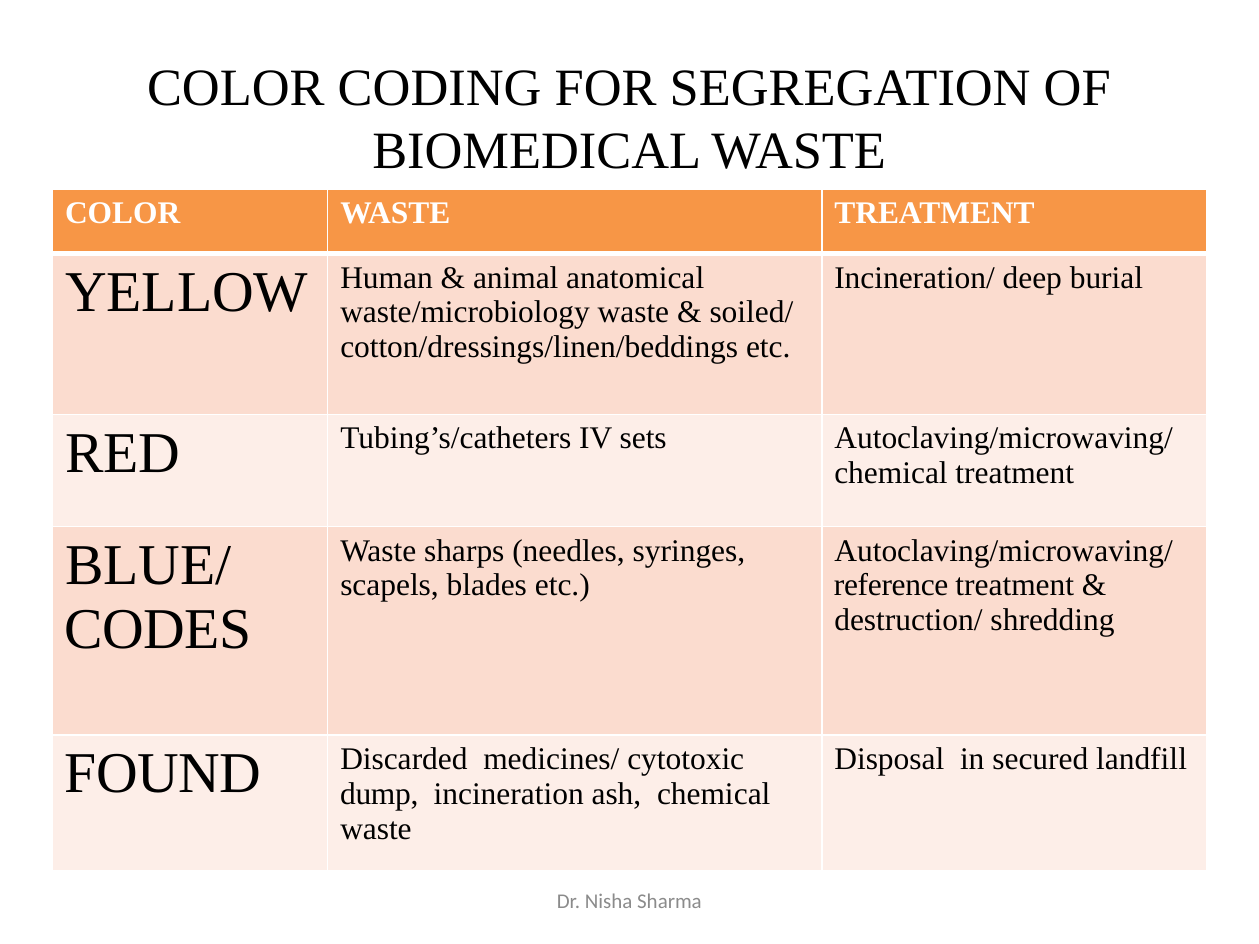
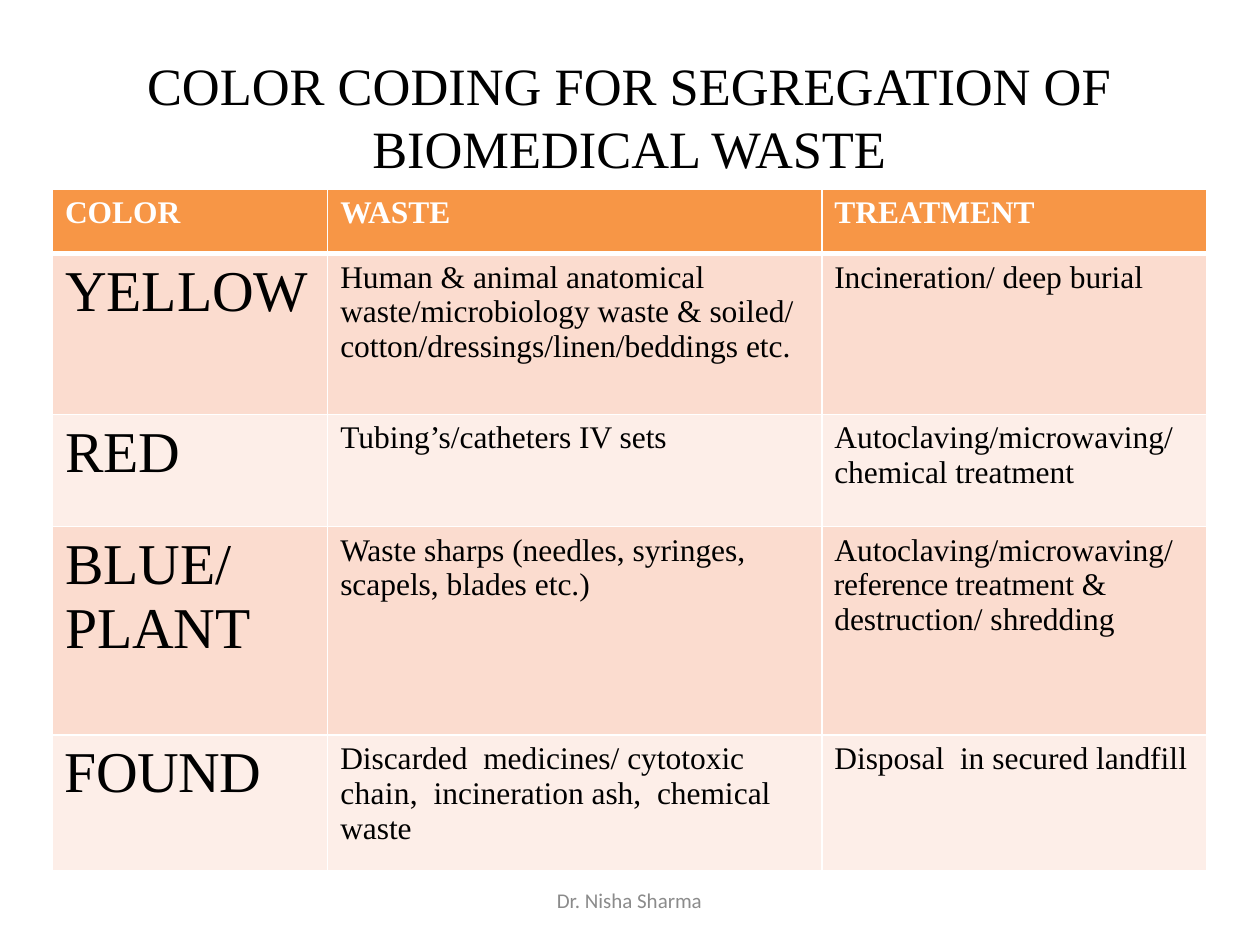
CODES: CODES -> PLANT (158, 629)
dump: dump -> chain (379, 794)
